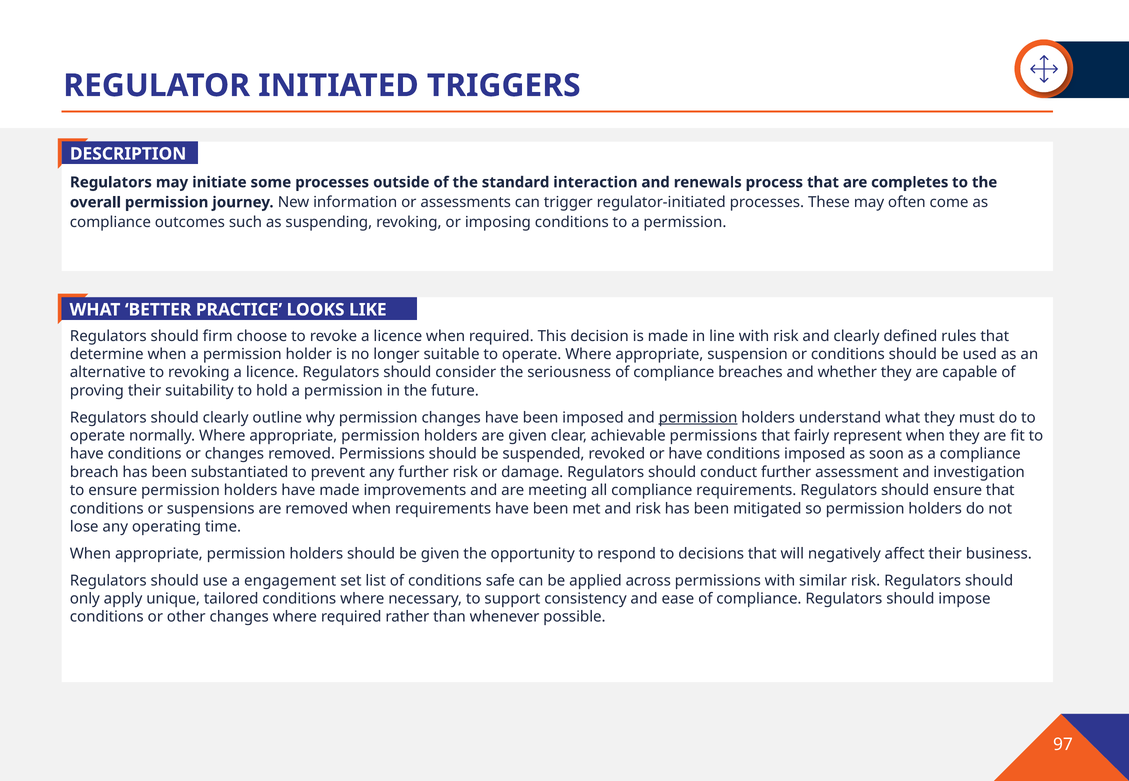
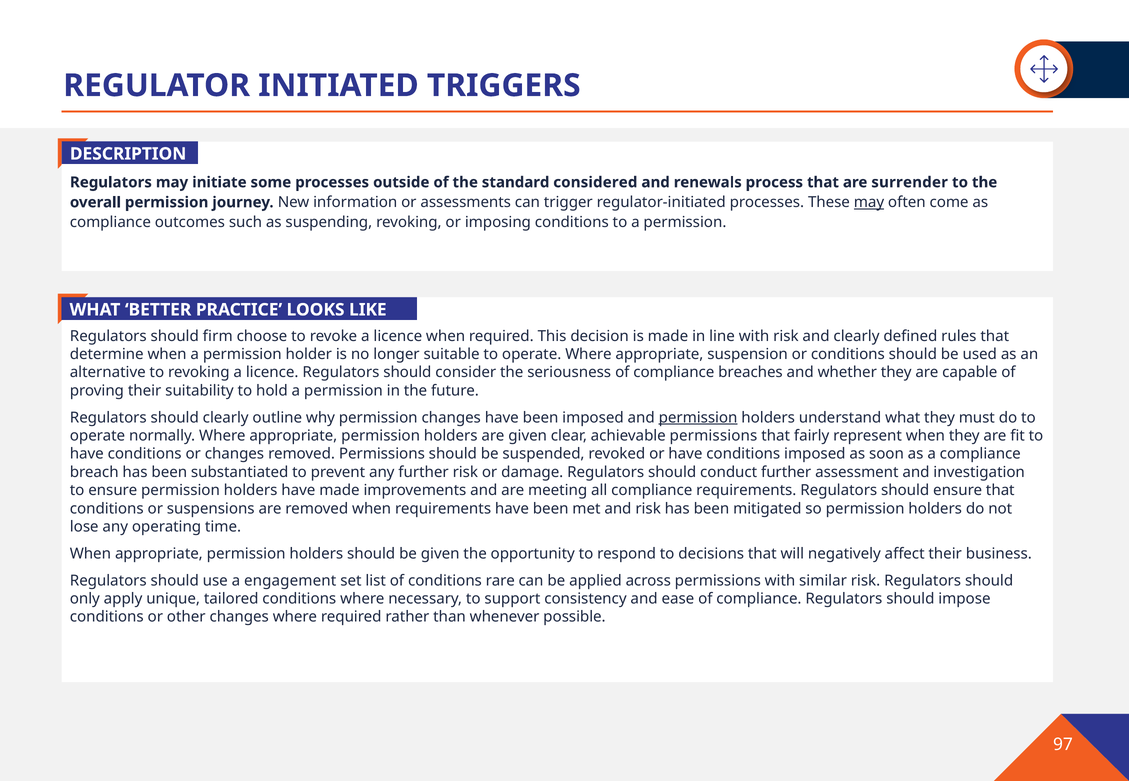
interaction: interaction -> considered (595, 182)
completes: completes -> surrender (910, 182)
may underline: none -> present (869, 202)
safe: safe -> rare (500, 581)
